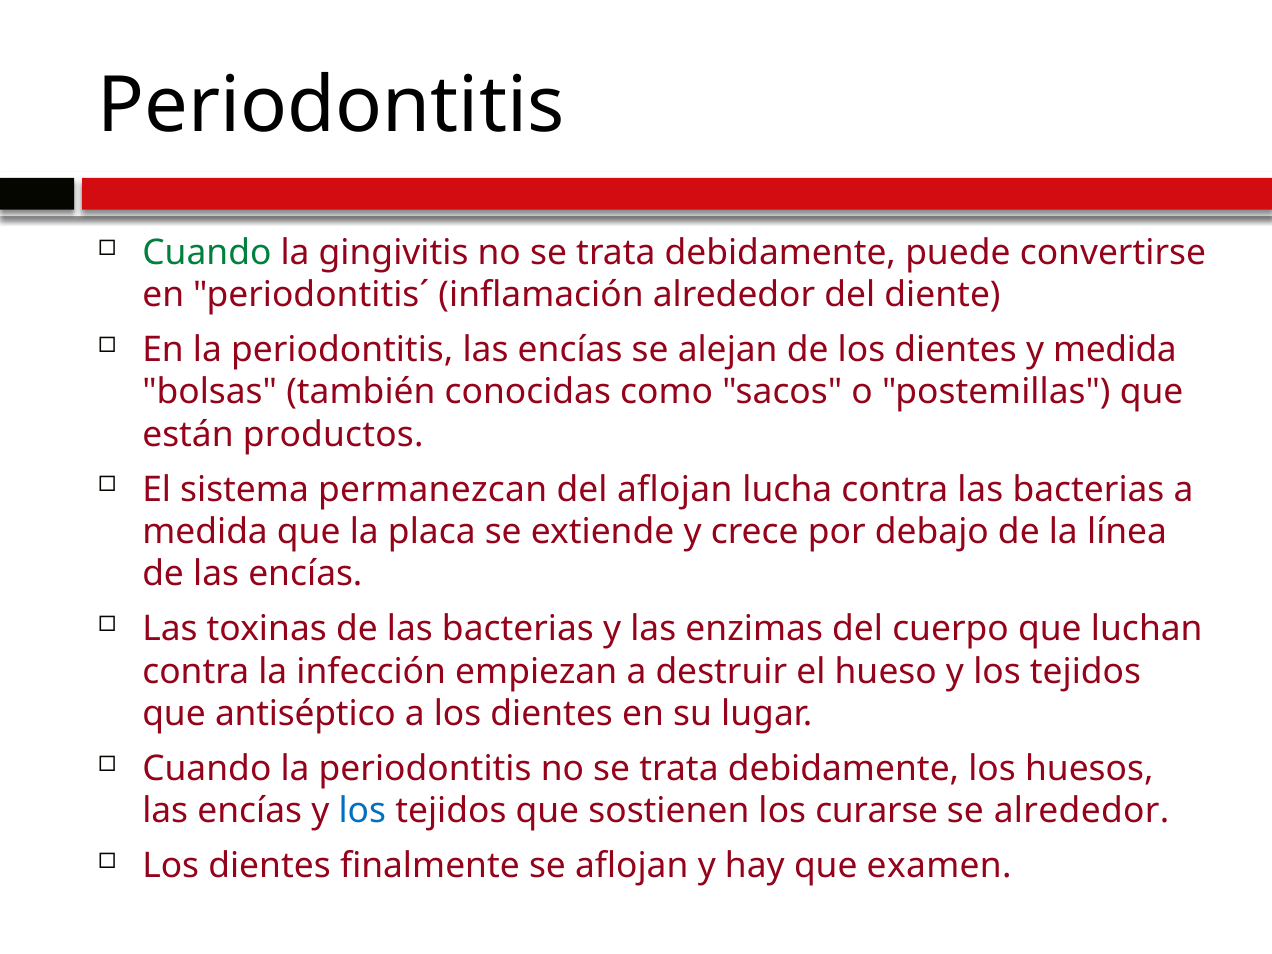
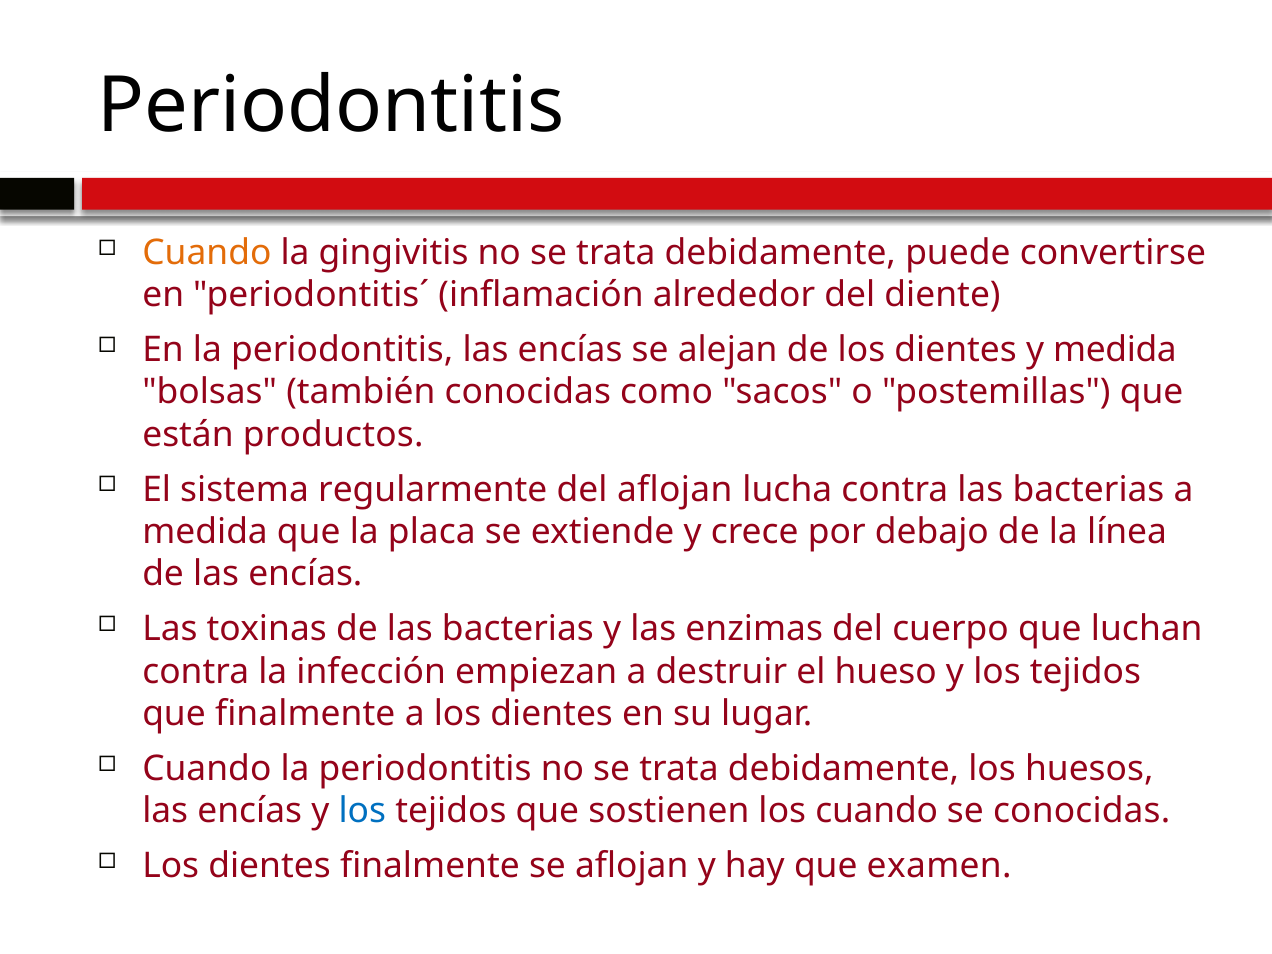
Cuando colour: green -> orange (207, 253)
permanezcan: permanezcan -> regularmente (433, 489)
que antiséptico: antiséptico -> finalmente (305, 714)
los curarse: curarse -> cuando (877, 811)
se alrededor: alrededor -> conocidas (1082, 811)
